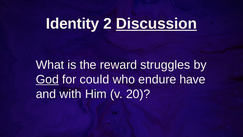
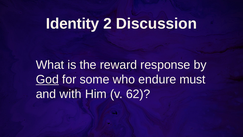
Discussion underline: present -> none (156, 24)
struggles: struggles -> response (165, 65)
could: could -> some (95, 79)
have: have -> must (192, 79)
20: 20 -> 62 (138, 94)
